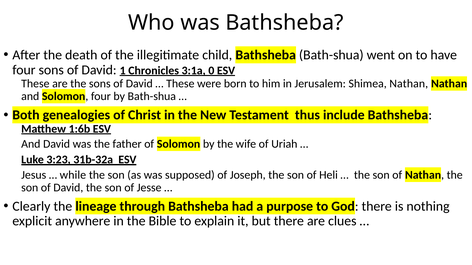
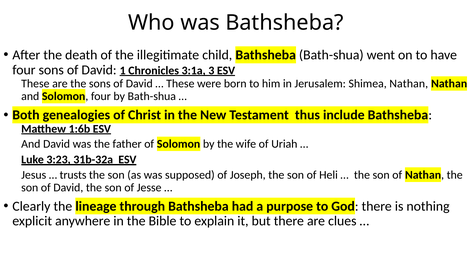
0: 0 -> 3 (211, 71)
while: while -> trusts (73, 175)
